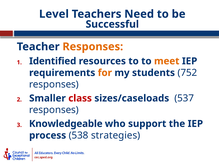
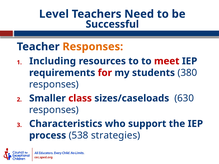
Identified: Identified -> Including (53, 61)
meet colour: orange -> red (167, 61)
for colour: orange -> red (105, 73)
752: 752 -> 380 (187, 73)
537: 537 -> 630 (184, 98)
Knowledgeable: Knowledgeable -> Characteristics (66, 124)
